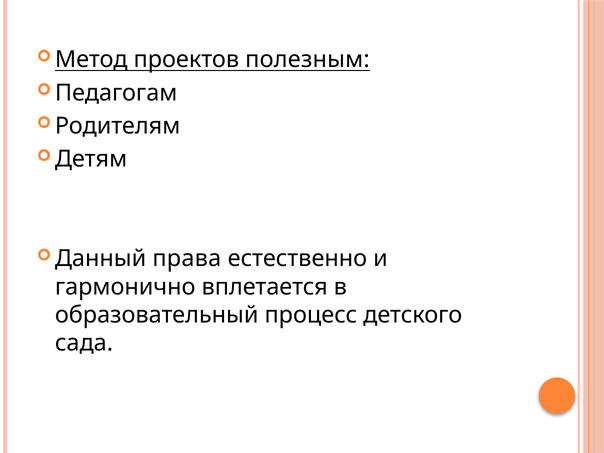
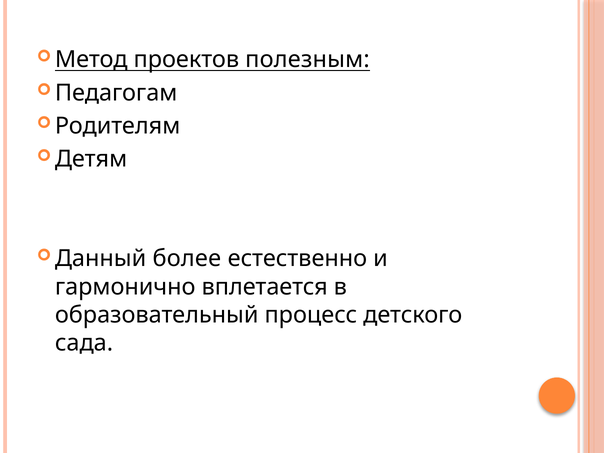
права: права -> более (187, 259)
